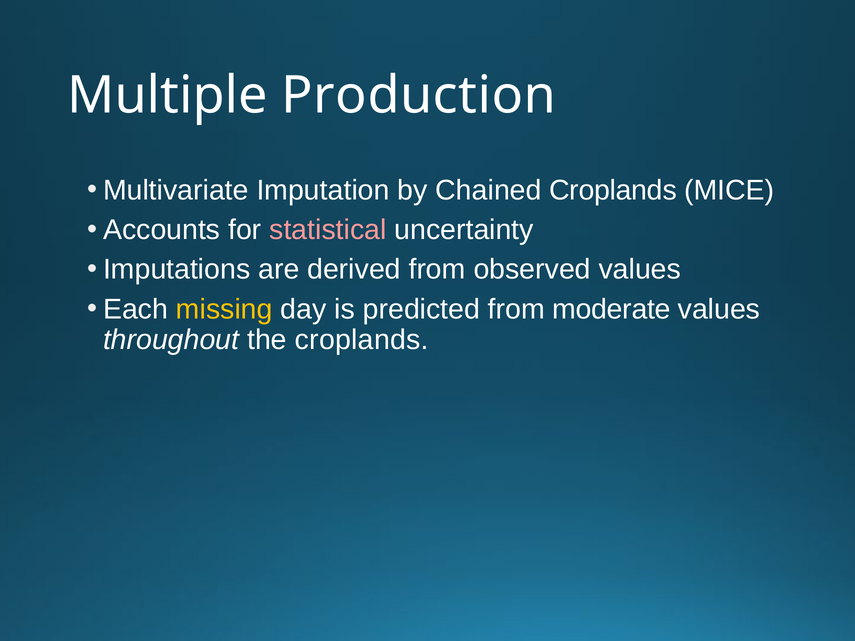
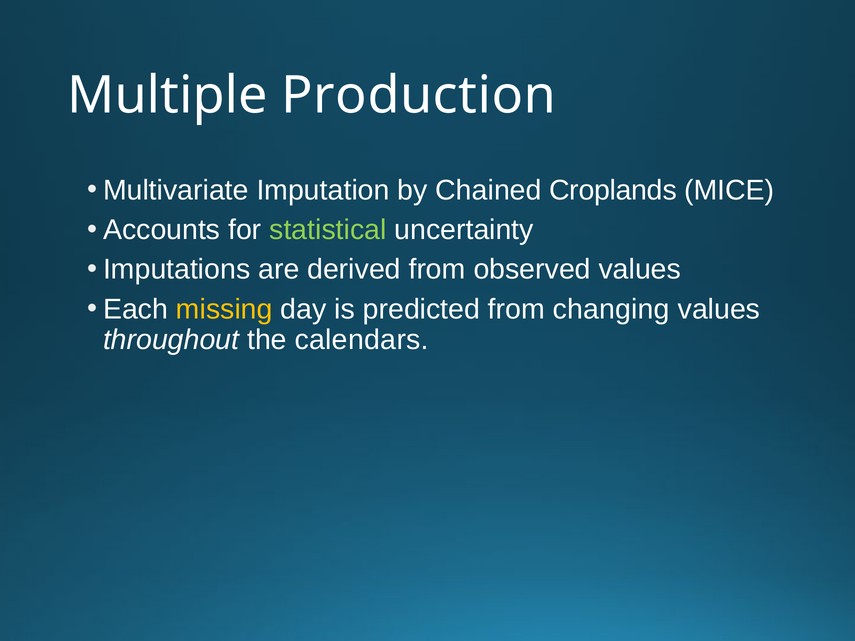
statistical colour: pink -> light green (328, 230)
moderate: moderate -> changing (611, 309)
the croplands: croplands -> calendars (362, 340)
